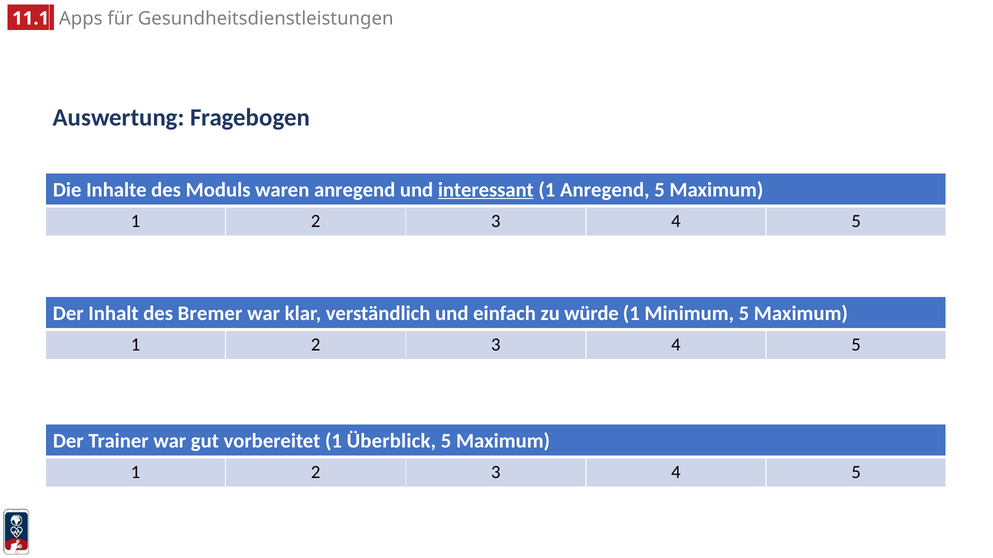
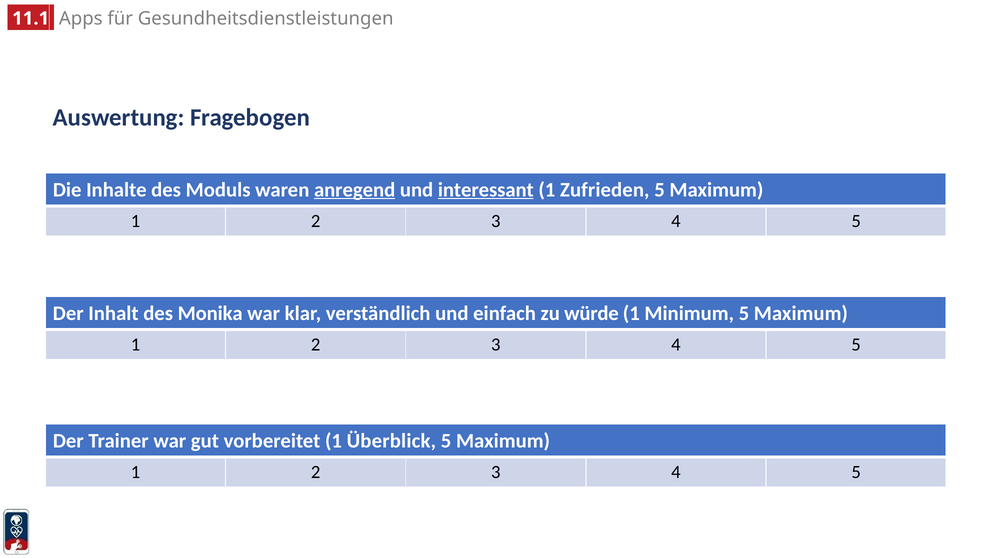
anregend underline: none -> present (355, 190)
1 Anregend: Anregend -> Zufrieden (605, 190)
Bremer: Bremer -> Monika (210, 314)
